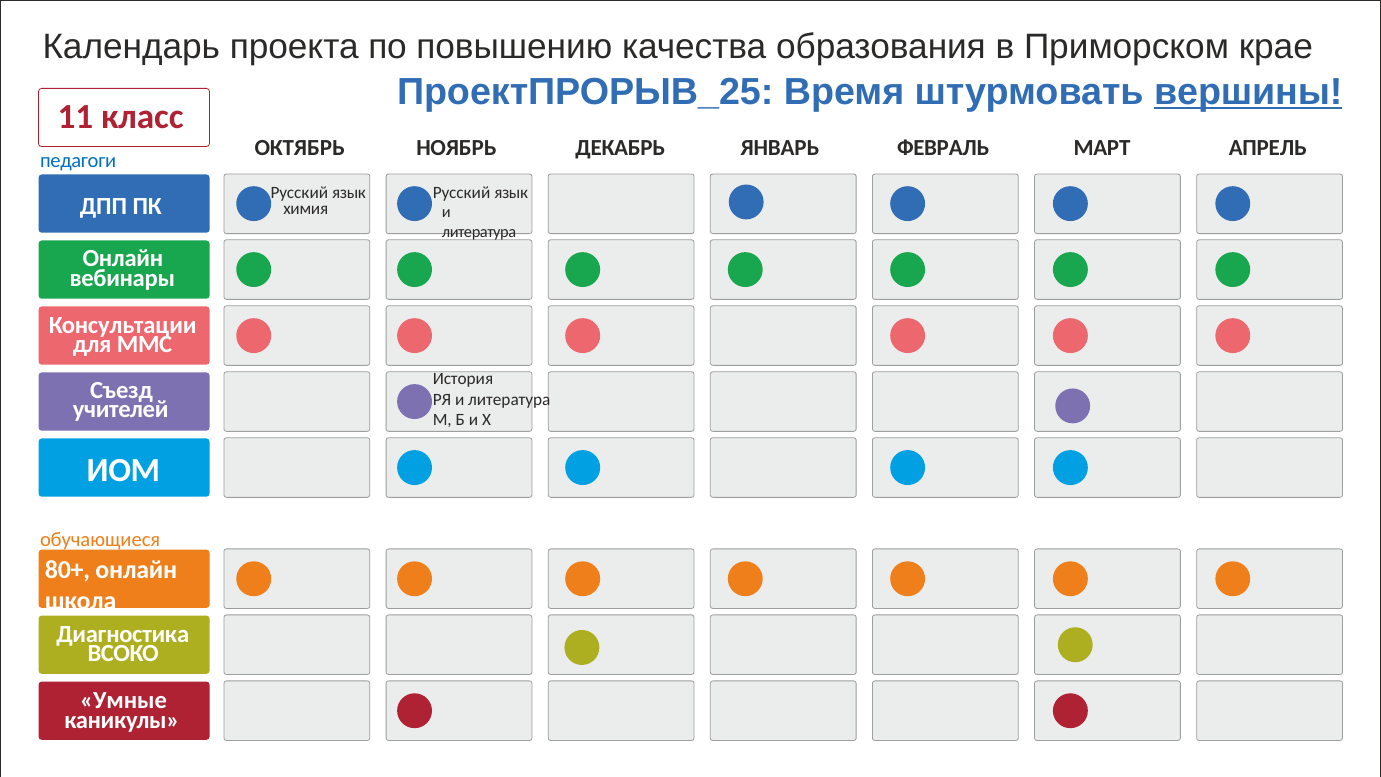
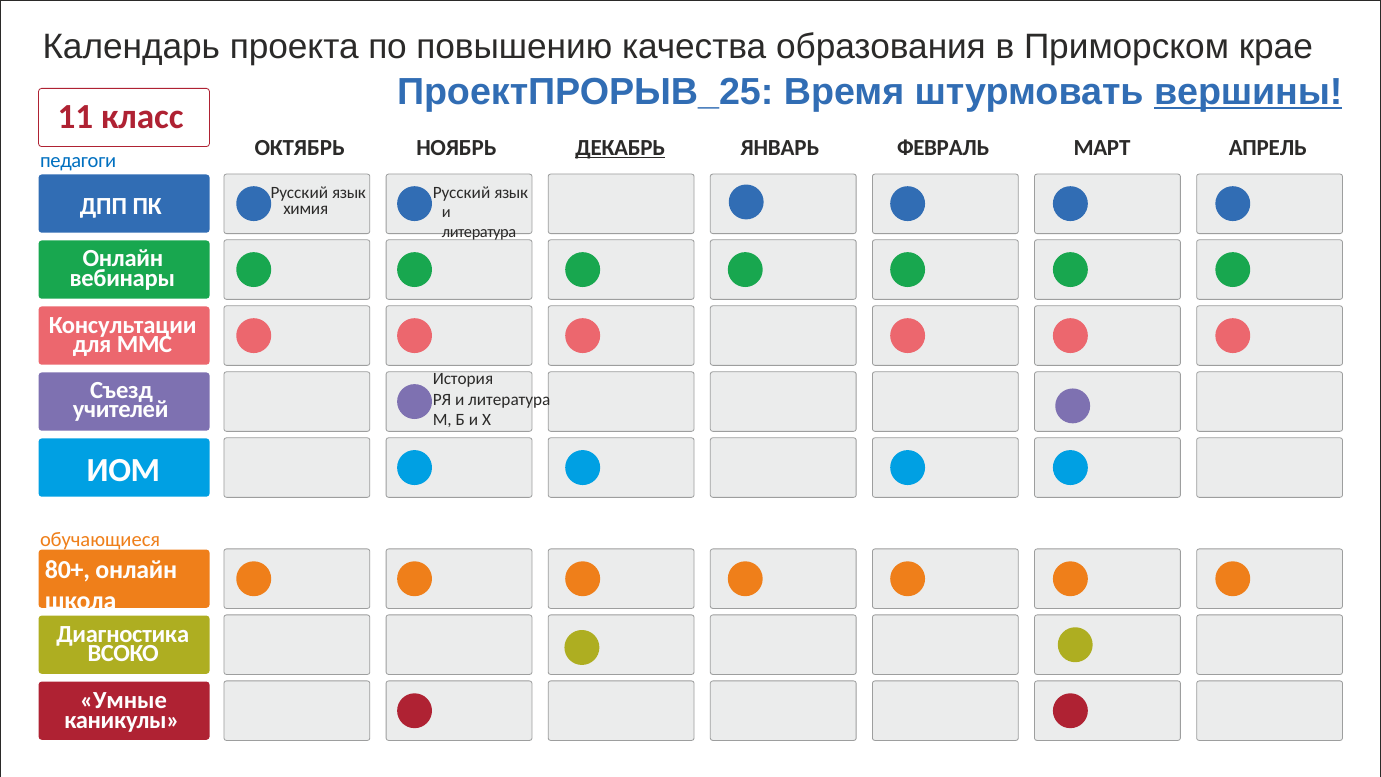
ДЕКАБРЬ underline: none -> present (620, 148)
